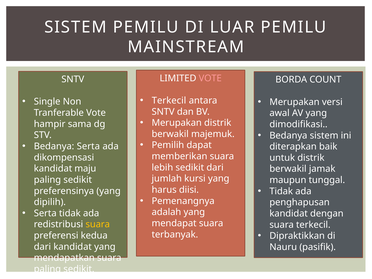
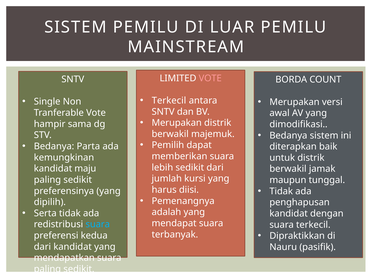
Bedanya Serta: Serta -> Parta (88, 146)
dikompensasi: dikompensasi -> kemungkinan (64, 157)
suara colour: yellow -> light blue (98, 224)
